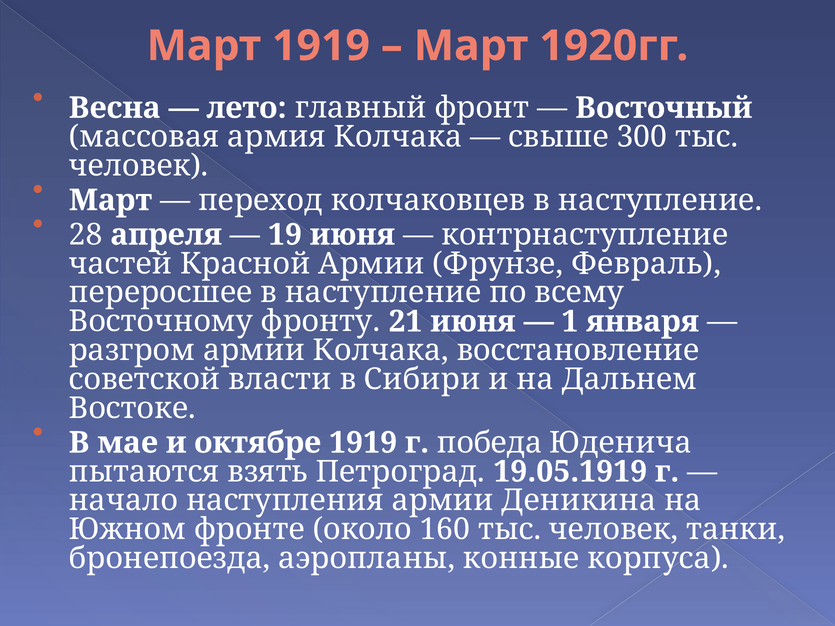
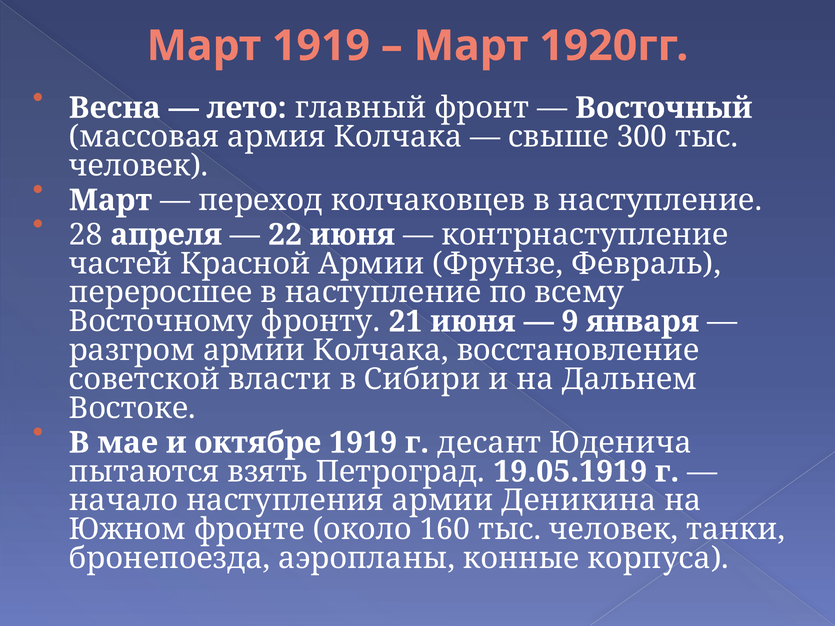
19: 19 -> 22 (285, 235)
1: 1 -> 9 (570, 322)
победа: победа -> десант (489, 443)
